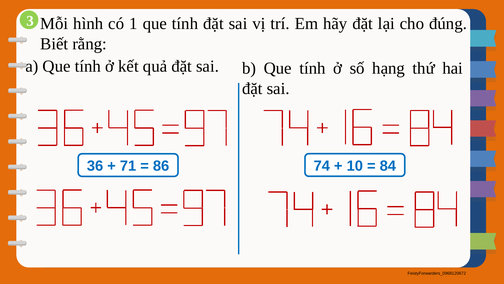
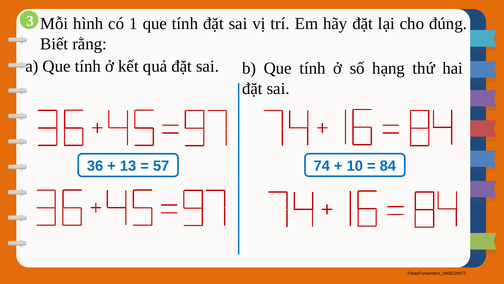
71: 71 -> 13 (128, 166)
86: 86 -> 57 (161, 166)
